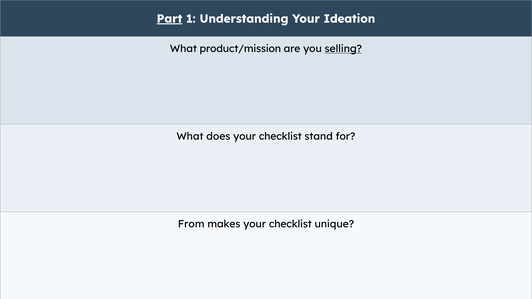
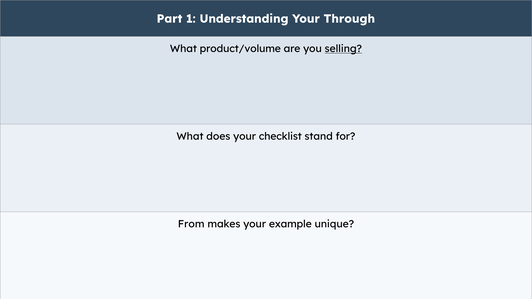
Part underline: present -> none (169, 19)
Ideation: Ideation -> Through (349, 19)
product/mission: product/mission -> product/volume (240, 49)
makes your checklist: checklist -> example (290, 224)
